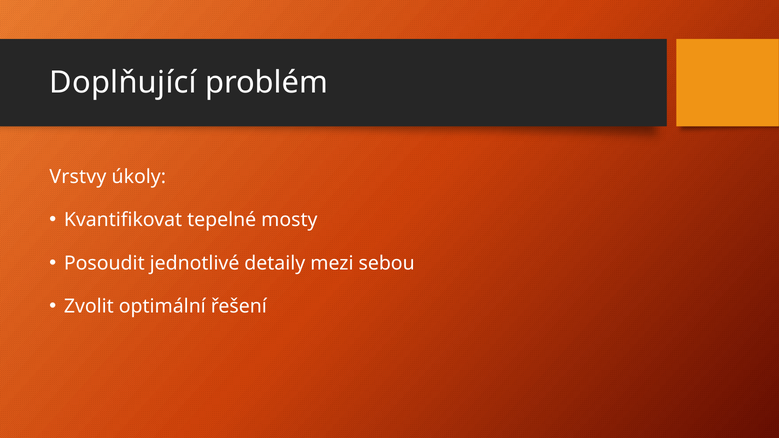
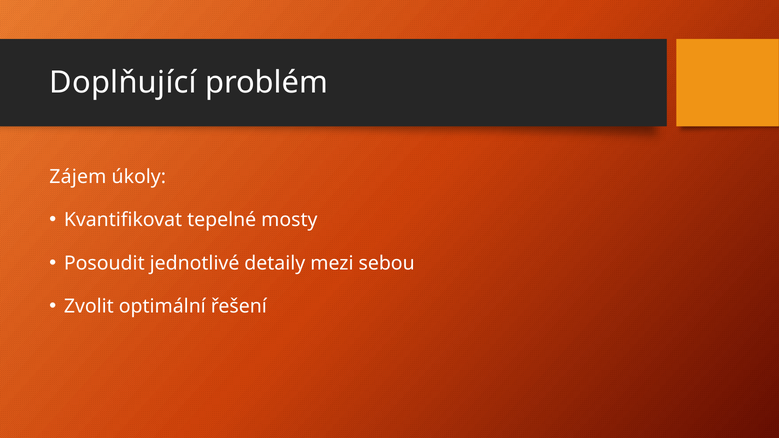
Vrstvy: Vrstvy -> Zájem (78, 177)
